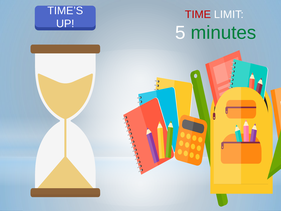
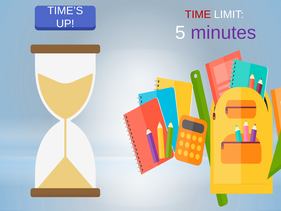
minutes colour: green -> purple (224, 33)
